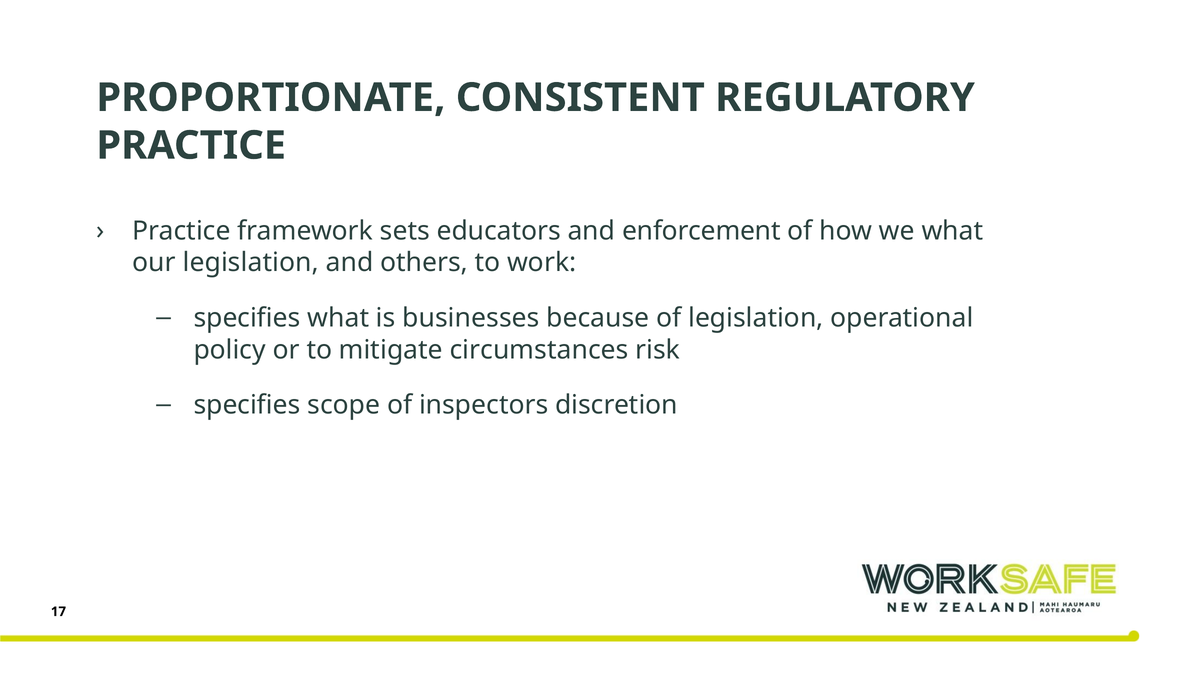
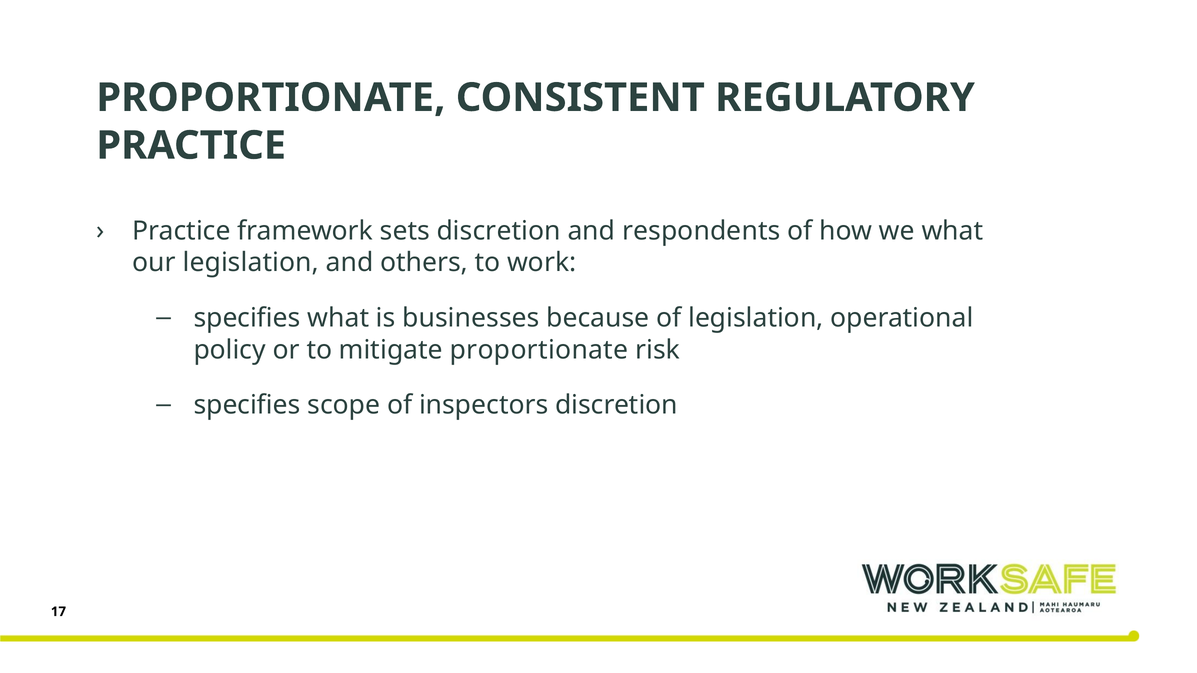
sets educators: educators -> discretion (499, 231)
enforcement: enforcement -> respondents (701, 231)
mitigate circumstances: circumstances -> proportionate (539, 350)
